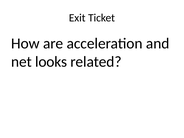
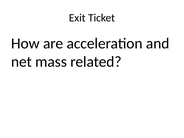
looks: looks -> mass (51, 62)
